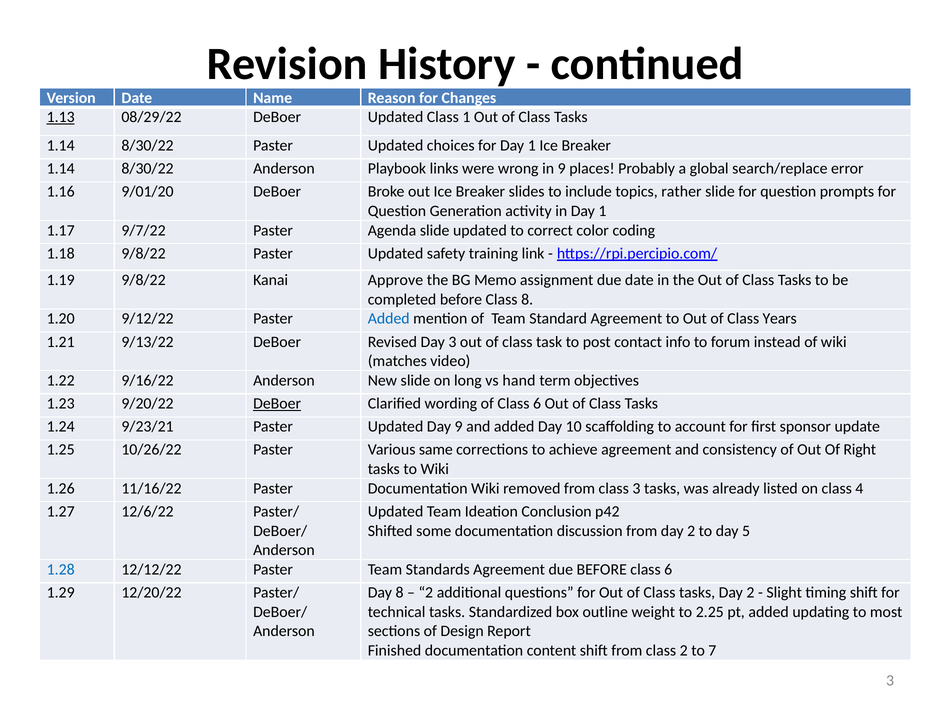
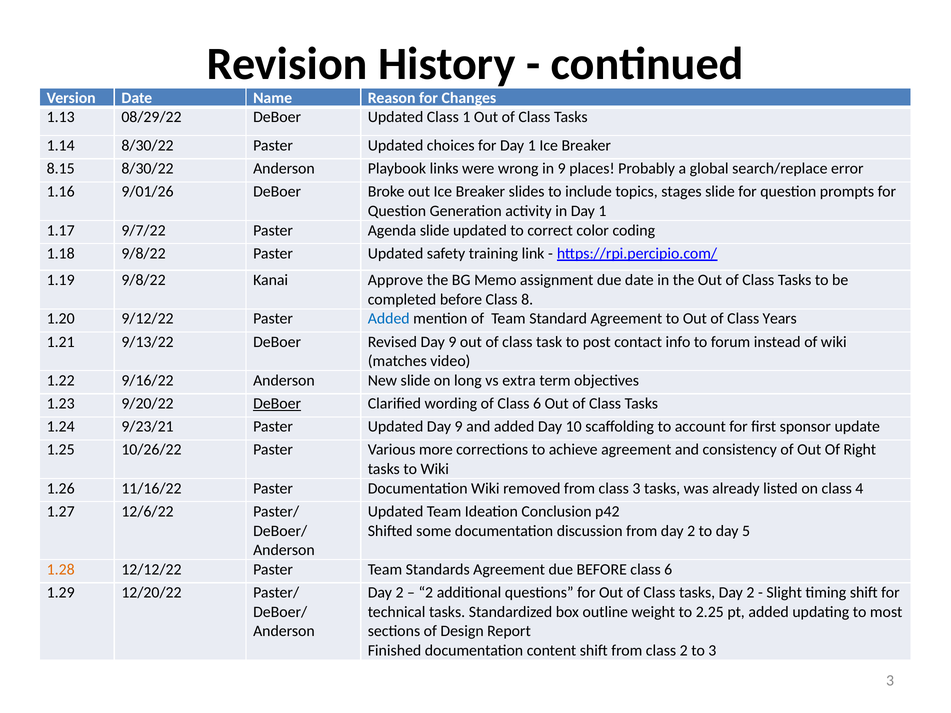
1.13 underline: present -> none (61, 117)
1.14: 1.14 -> 8.15 (61, 169)
9/01/20: 9/01/20 -> 9/01/26 (148, 192)
rather: rather -> stages (681, 192)
Revised Day 3: 3 -> 9 (452, 342)
hand: hand -> extra (519, 381)
same: same -> more (436, 450)
1.28 colour: blue -> orange (61, 570)
8: 8 -> 2 (400, 593)
to 7: 7 -> 3 (712, 651)
